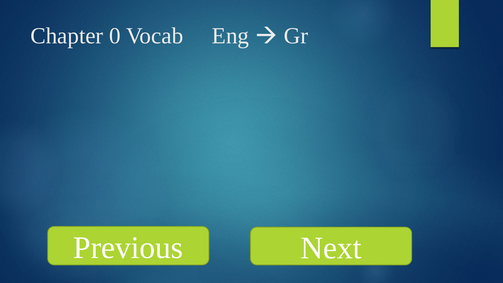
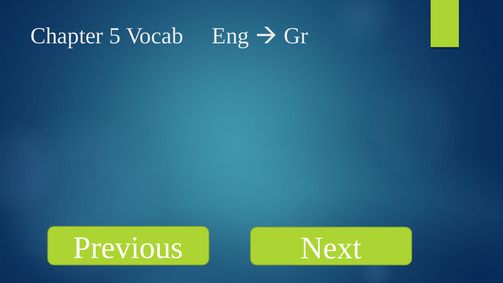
0: 0 -> 5 (115, 36)
